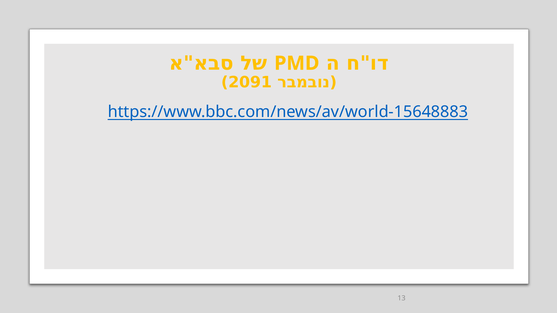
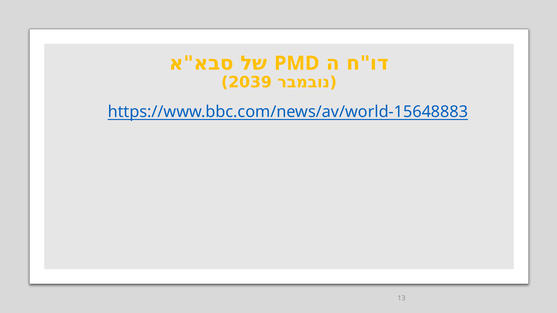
2091: 2091 -> 2039 (250, 82)
